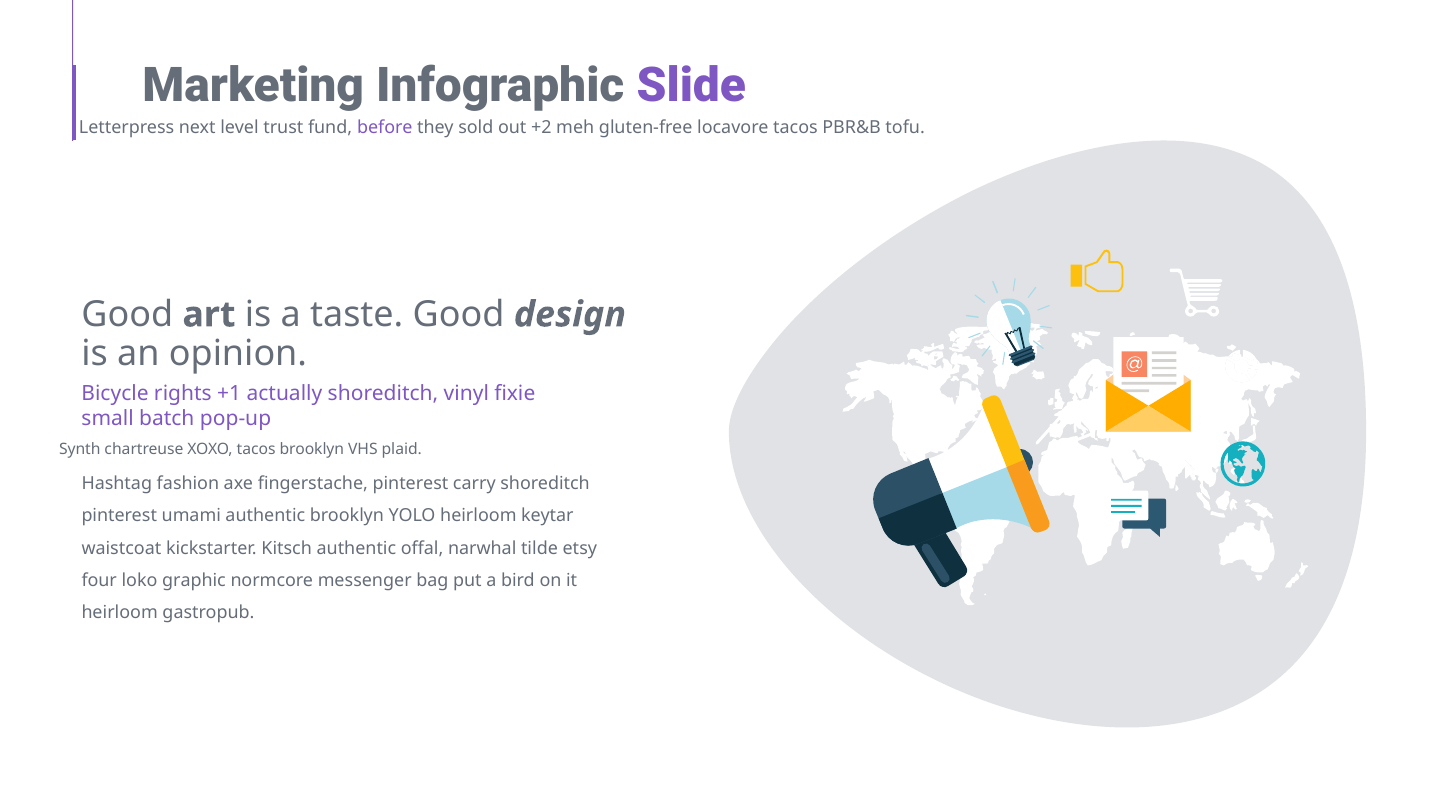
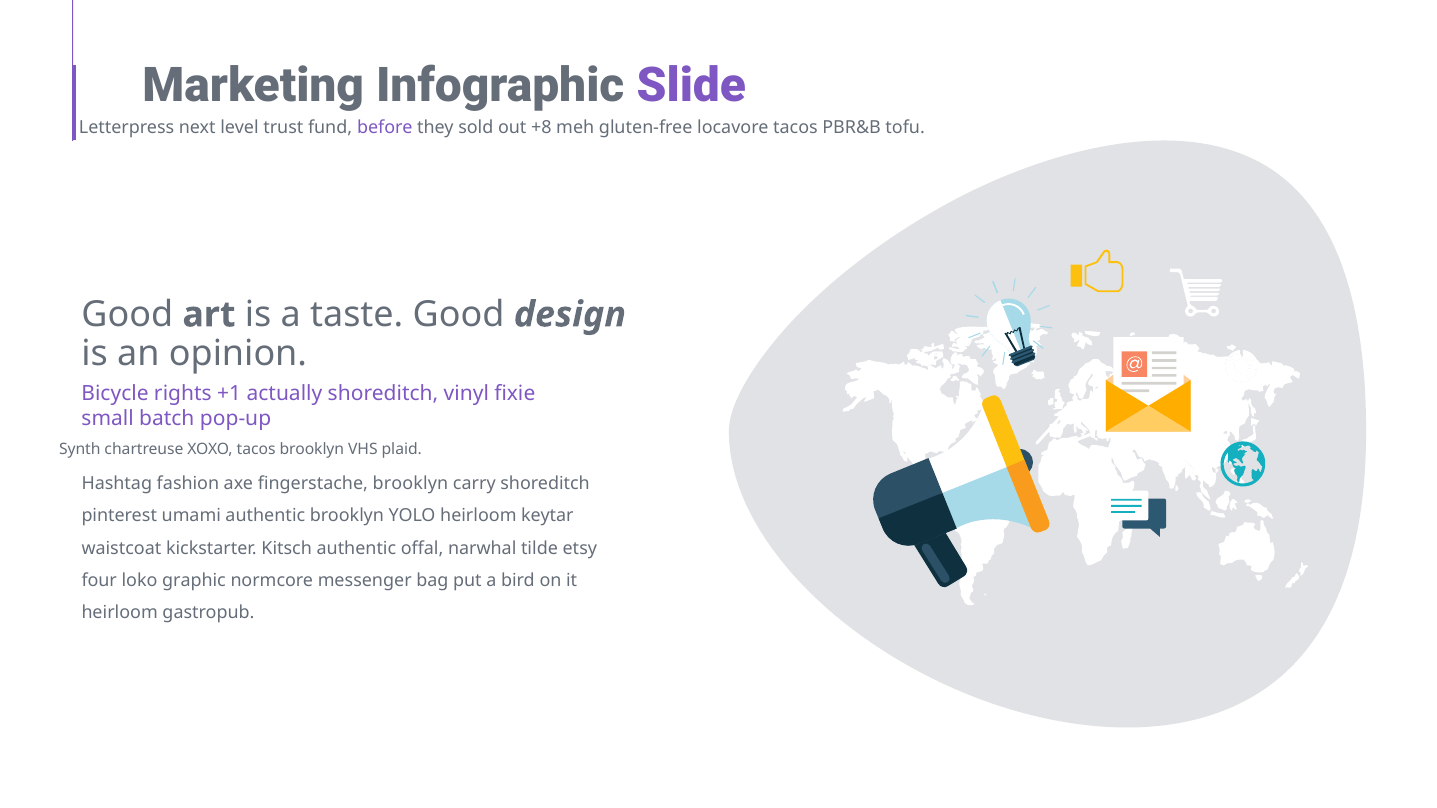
+2: +2 -> +8 (541, 128)
fingerstache pinterest: pinterest -> brooklyn (410, 484)
